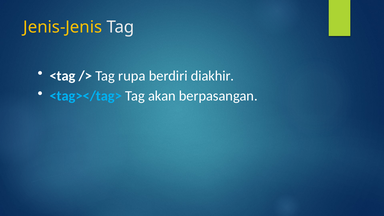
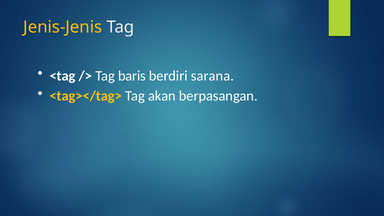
rupa: rupa -> baris (132, 76)
diakhir: diakhir -> sarana (212, 76)
<tag></tag> colour: light blue -> yellow (86, 96)
